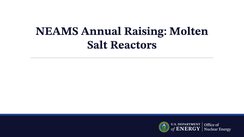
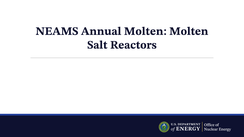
Annual Raising: Raising -> Molten (145, 31)
